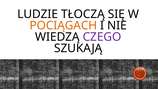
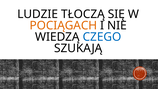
CZEGO colour: purple -> blue (102, 37)
